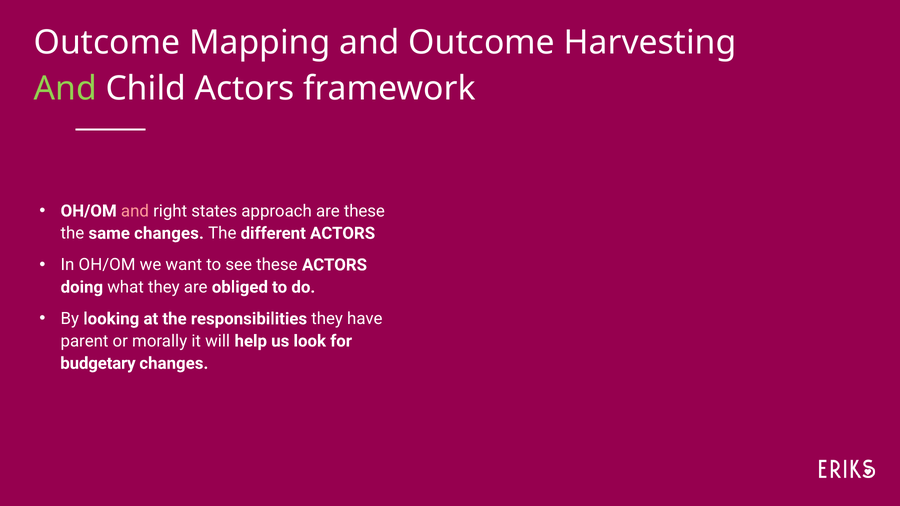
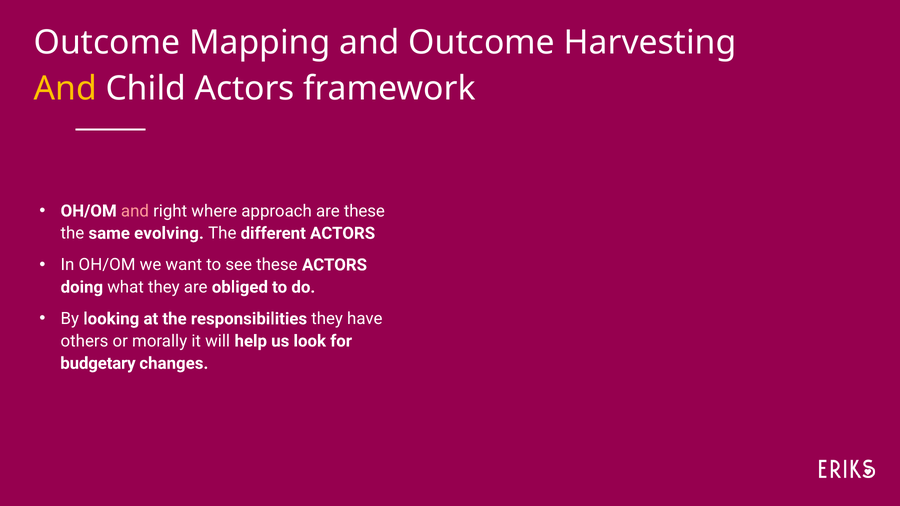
And colour: light green -> yellow (65, 89)
states: states -> where (214, 211)
same changes: changes -> evolving (169, 233)
parent: parent -> others (84, 341)
